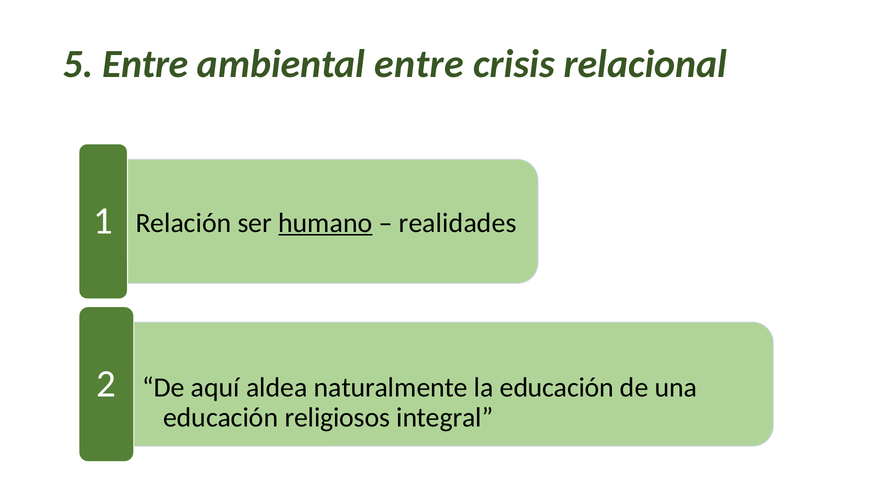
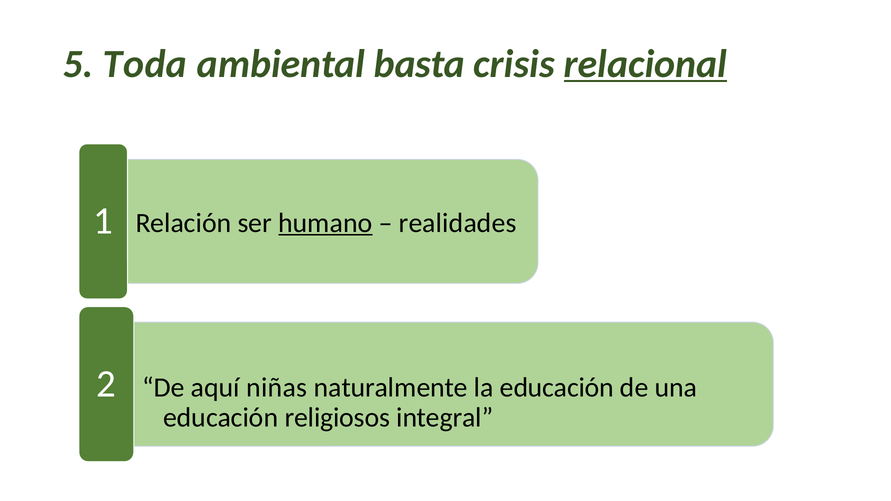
5 Entre: Entre -> Toda (145, 64)
ambiental entre: entre -> basta (419, 64)
relacional underline: none -> present (645, 64)
aldea: aldea -> niñas (277, 388)
